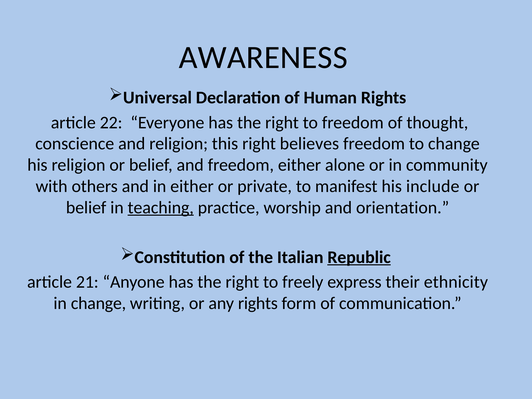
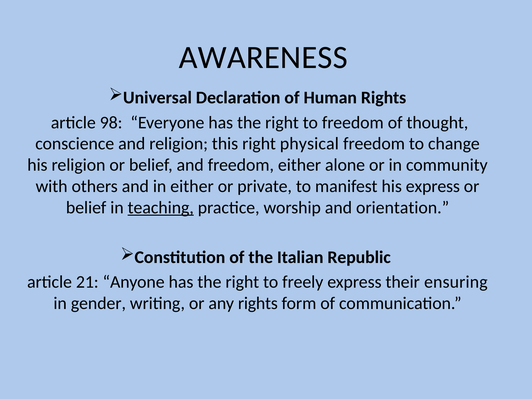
22: 22 -> 98 (111, 122)
believes: believes -> physical (309, 144)
his include: include -> express (433, 186)
Republic underline: present -> none (359, 257)
ethnicity: ethnicity -> ensuring (456, 282)
in change: change -> gender (98, 303)
